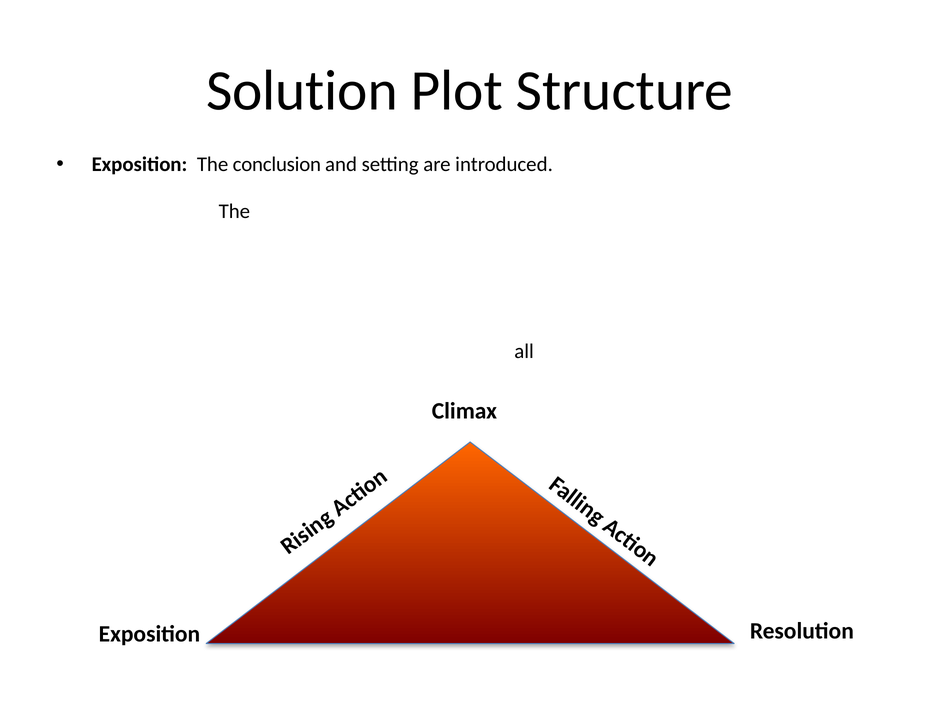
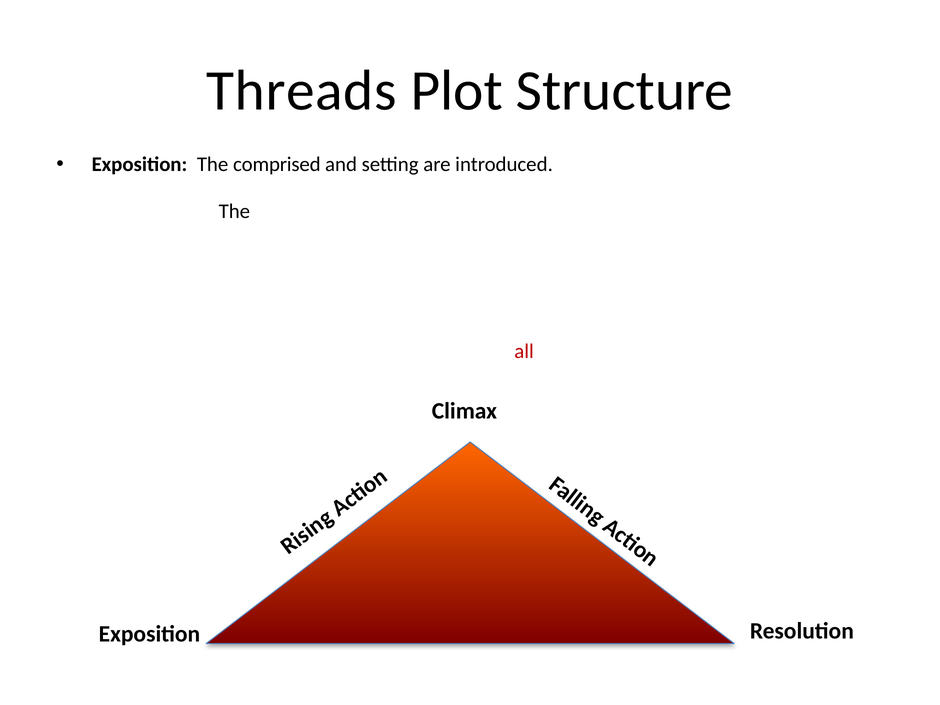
Solution: Solution -> Threads (302, 91)
Exposition The conclusion: conclusion -> comprised (277, 164)
all colour: black -> red (524, 351)
